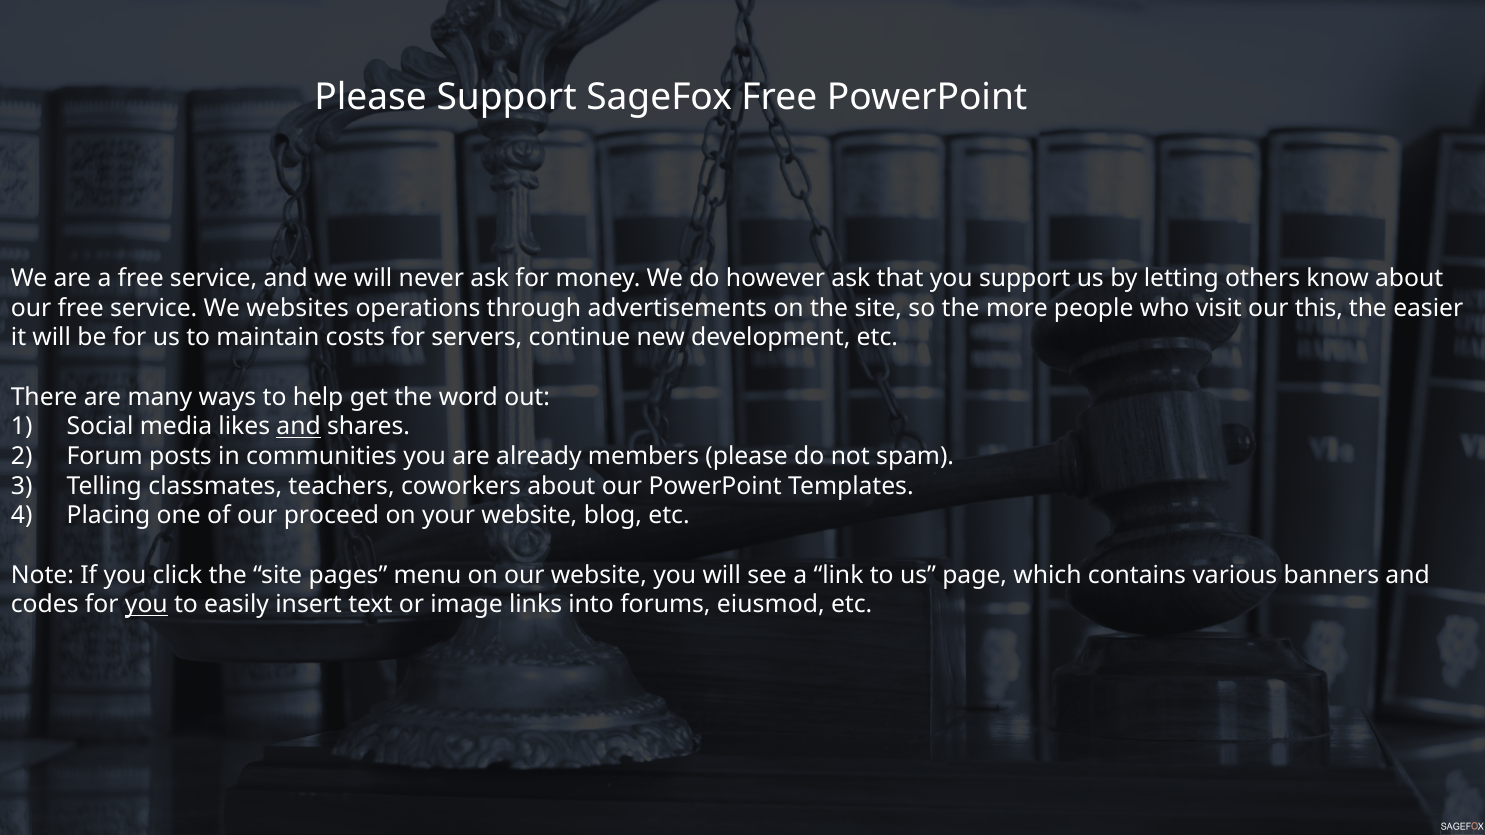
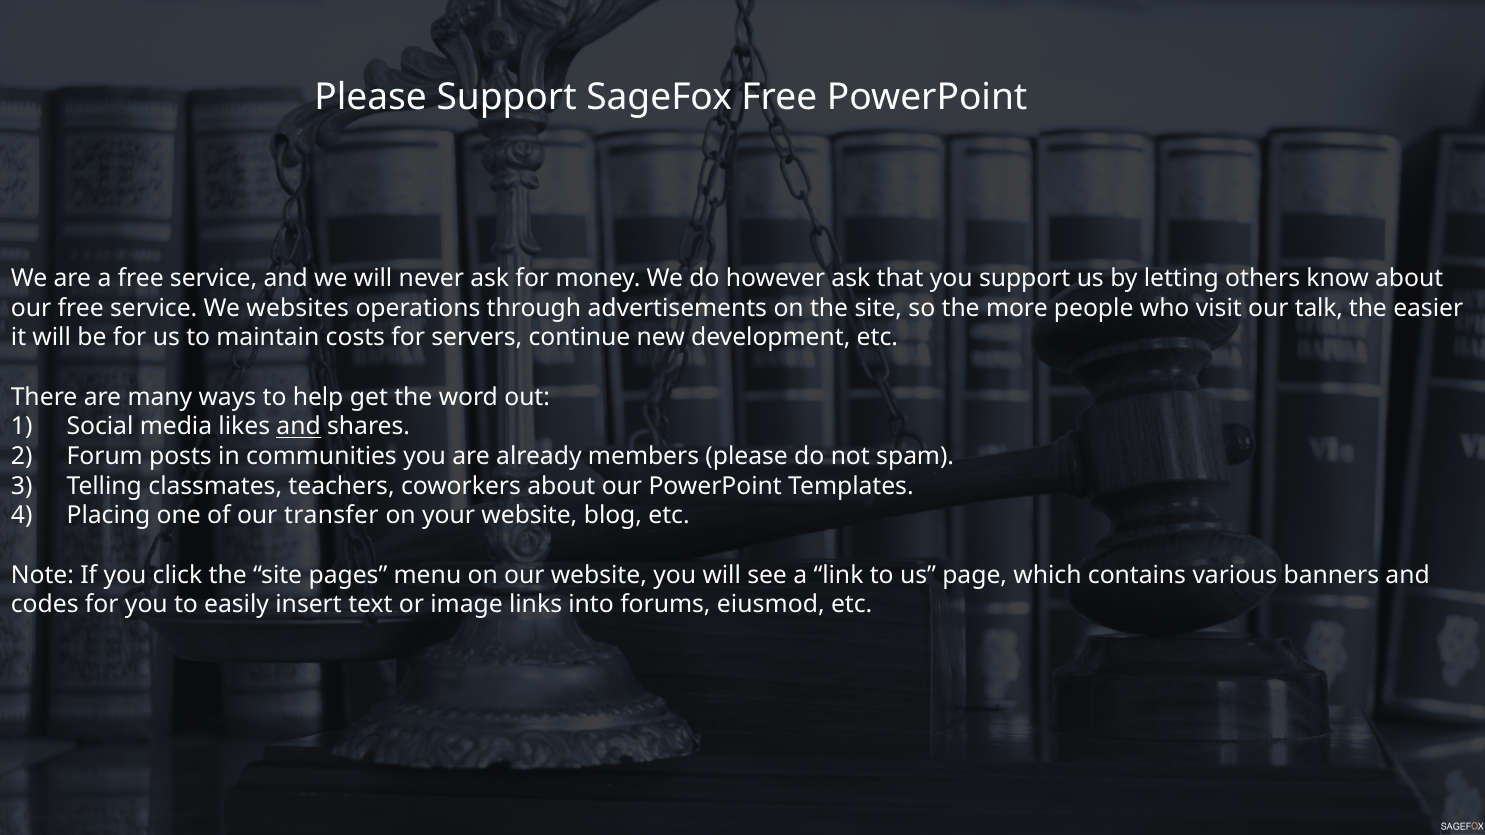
this: this -> talk (1319, 308)
proceed: proceed -> transfer (331, 516)
you underline: present -> none (146, 605)
